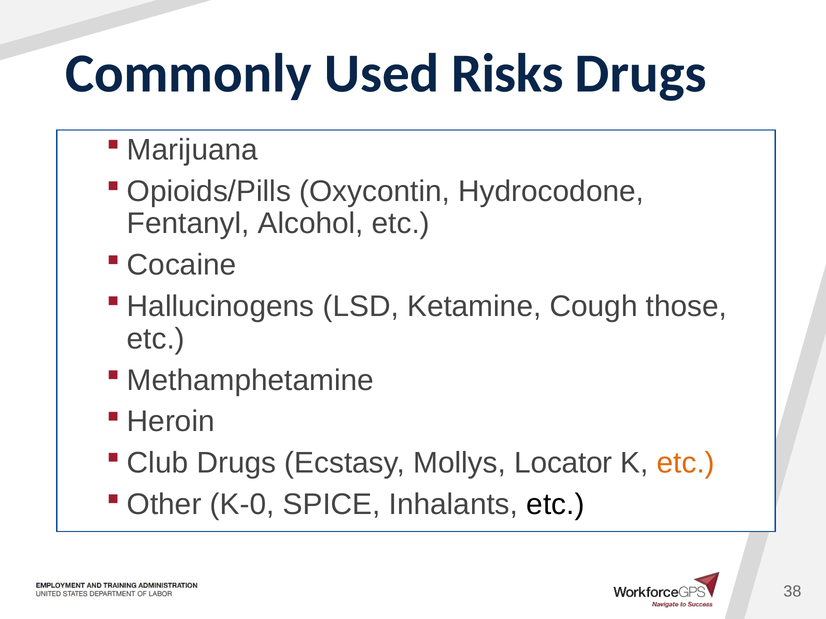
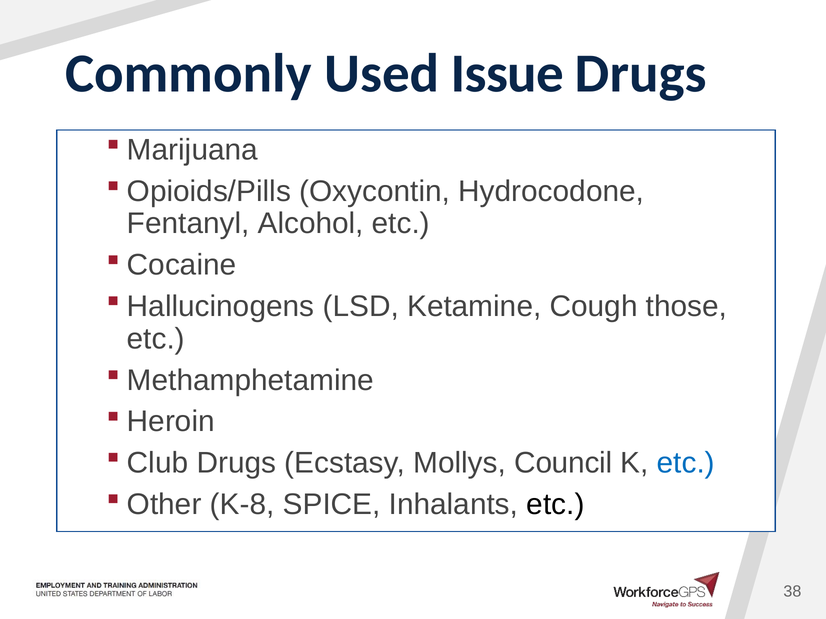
Risks: Risks -> Issue (507, 74)
Locator: Locator -> Council (563, 463)
etc colour: orange -> blue (686, 463)
K-0: K-0 -> K-8 (242, 505)
